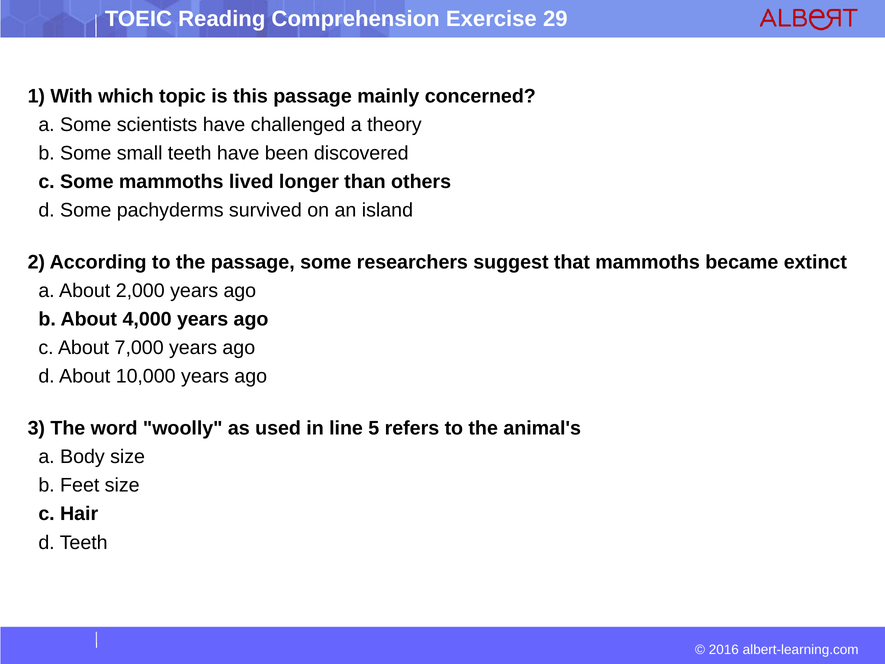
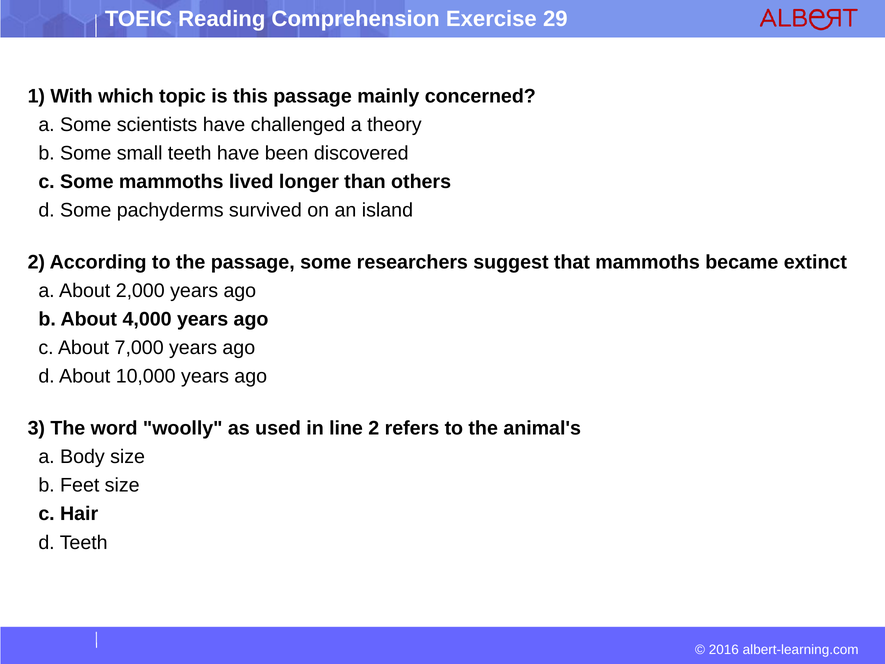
line 5: 5 -> 2 (374, 428)
